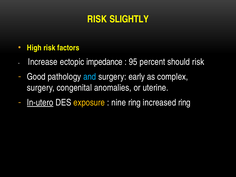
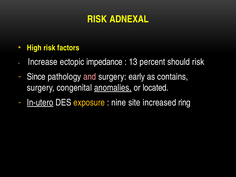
SLIGHTLY: SLIGHTLY -> ADNEXAL (129, 19)
95: 95 -> 13 (133, 62)
Good: Good -> Since (36, 77)
and colour: light blue -> pink (90, 77)
complex: complex -> contains (173, 77)
anomalies underline: none -> present (113, 88)
uterine: uterine -> located (156, 88)
nine ring: ring -> site (134, 103)
